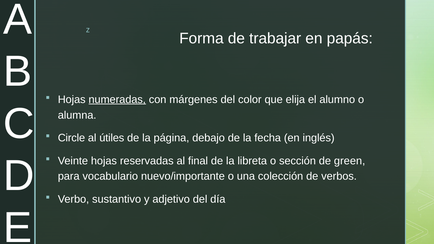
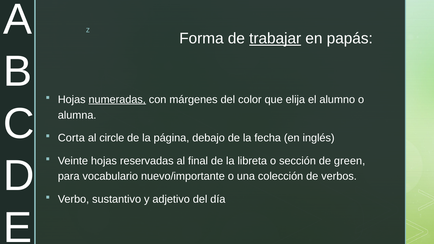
trabajar underline: none -> present (275, 39)
Circle: Circle -> Corta (71, 138)
útiles: útiles -> circle (112, 138)
